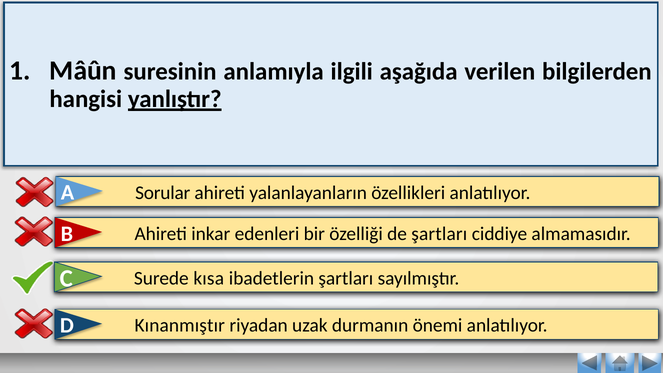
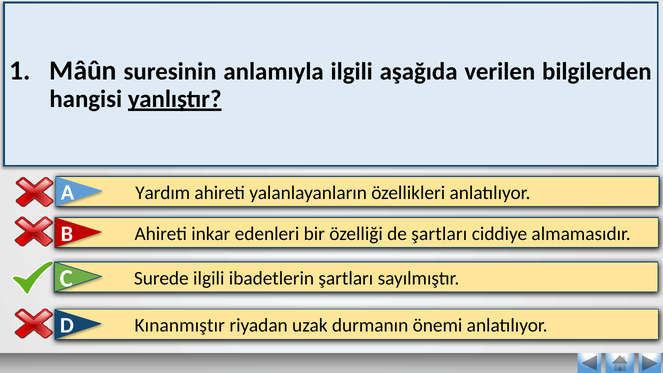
Sorular: Sorular -> Yardım (163, 193)
Surede kısa: kısa -> ilgili (209, 278)
